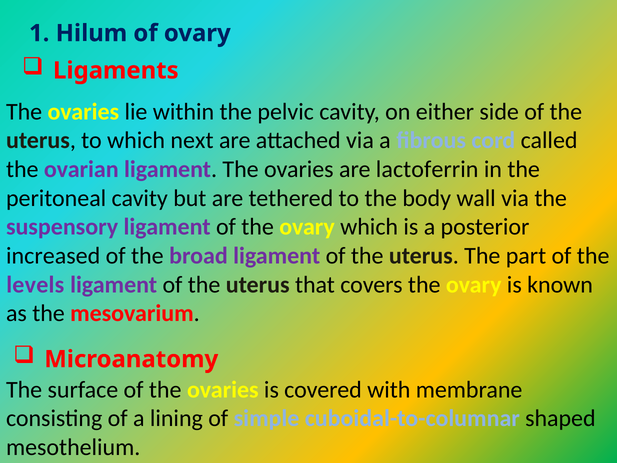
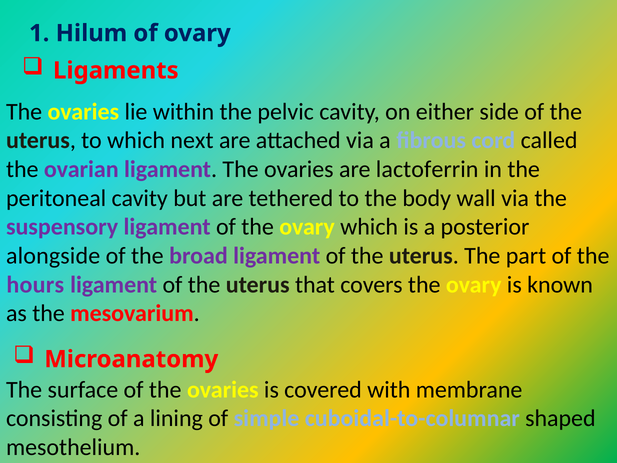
increased: increased -> alongside (53, 256)
levels: levels -> hours (35, 284)
